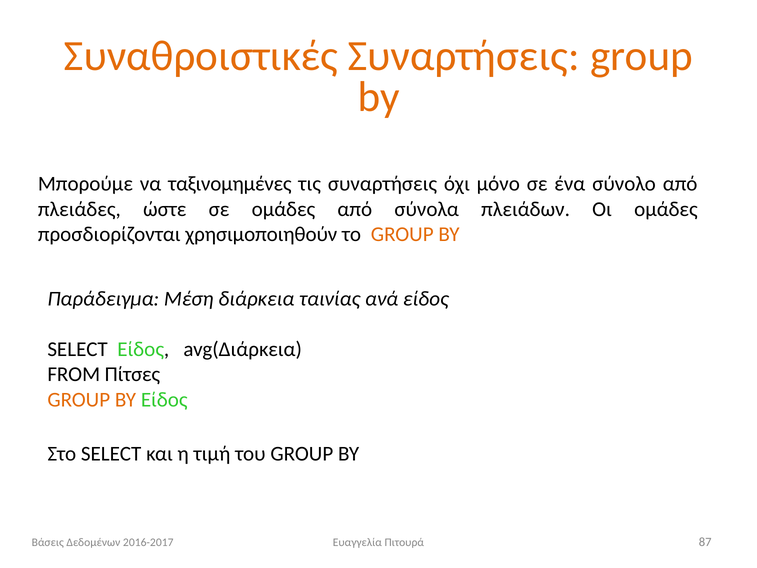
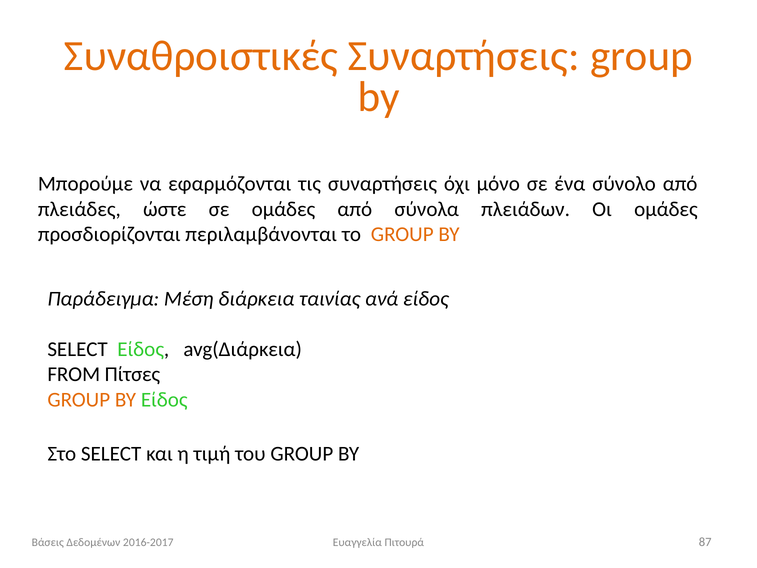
ταξινομημένες: ταξινομημένες -> εφαρμόζονται (230, 184)
χρησιμοποιηθούν: χρησιμοποιηθούν -> περιλαμβάνονται (261, 234)
